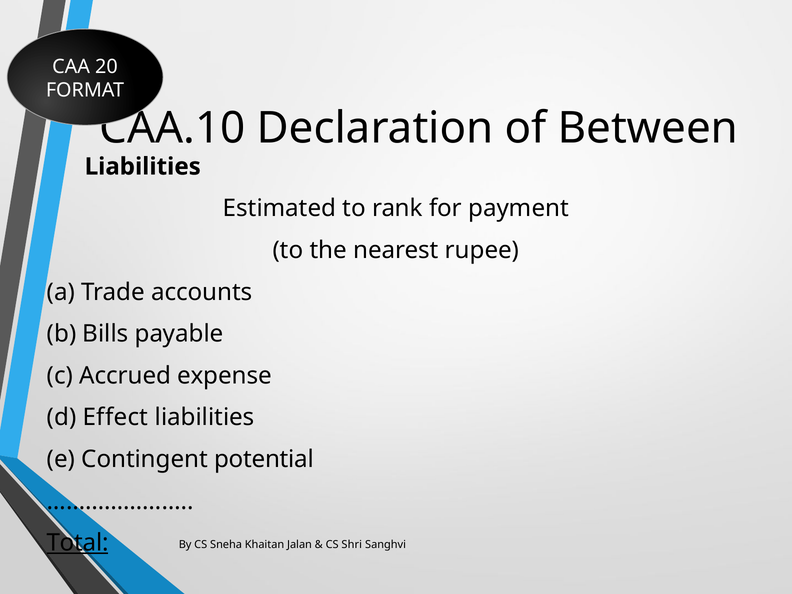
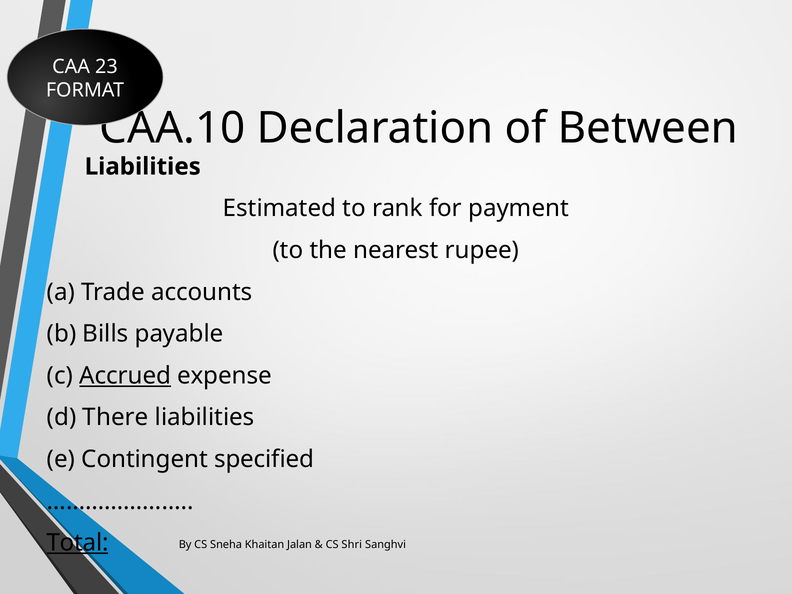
20: 20 -> 23 (106, 67)
Accrued underline: none -> present (125, 376)
Effect: Effect -> There (116, 418)
potential: potential -> specified (264, 459)
